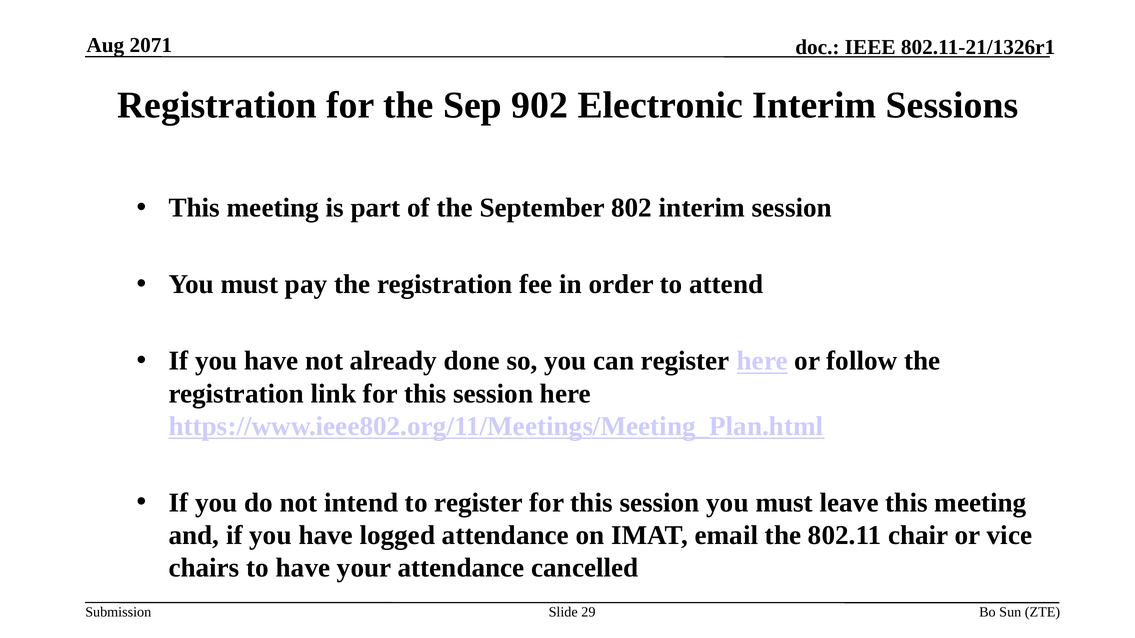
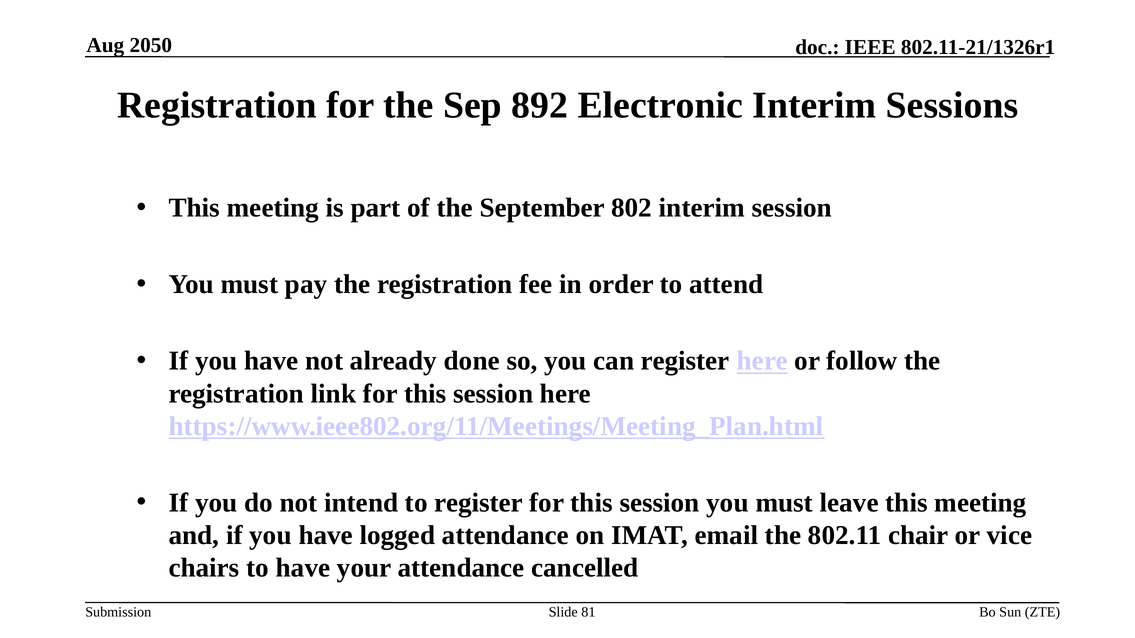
2071: 2071 -> 2050 (151, 45)
902: 902 -> 892 (540, 105)
29: 29 -> 81 (588, 612)
